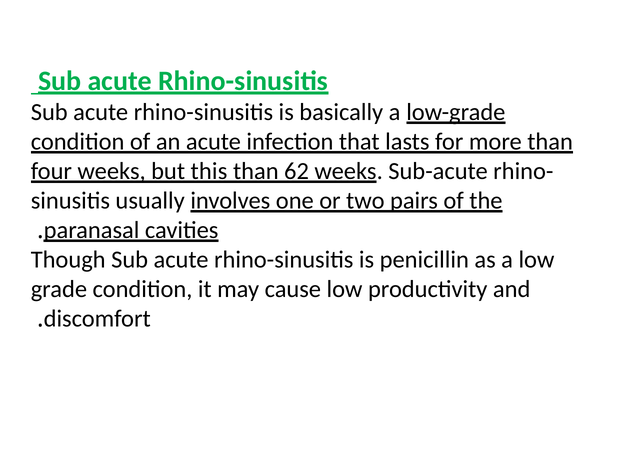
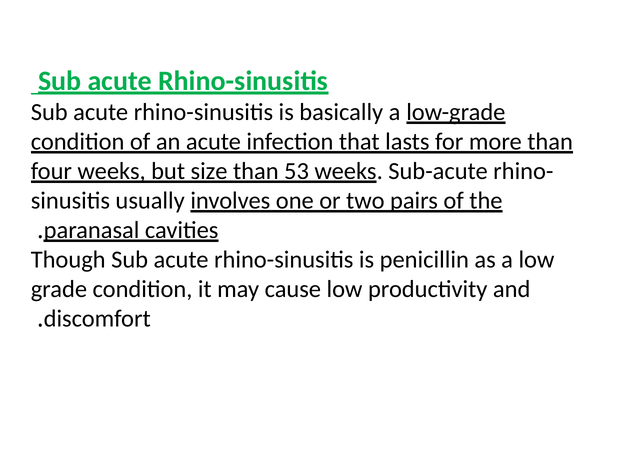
this: this -> size (209, 171)
62: 62 -> 53 (297, 171)
